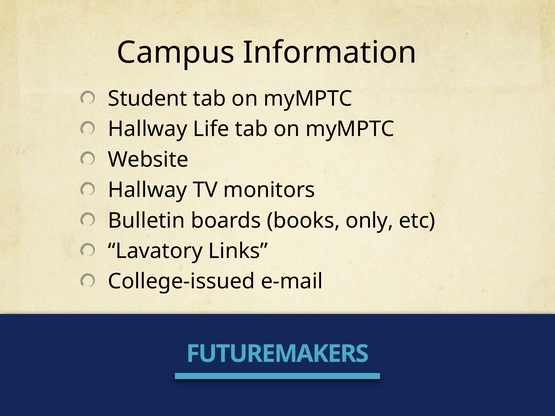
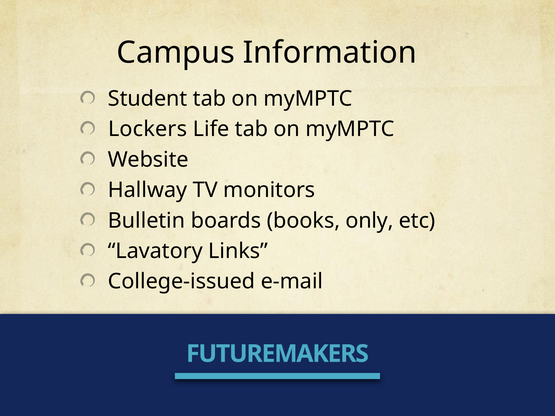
Hallway: Hallway -> Lockers (148, 129)
